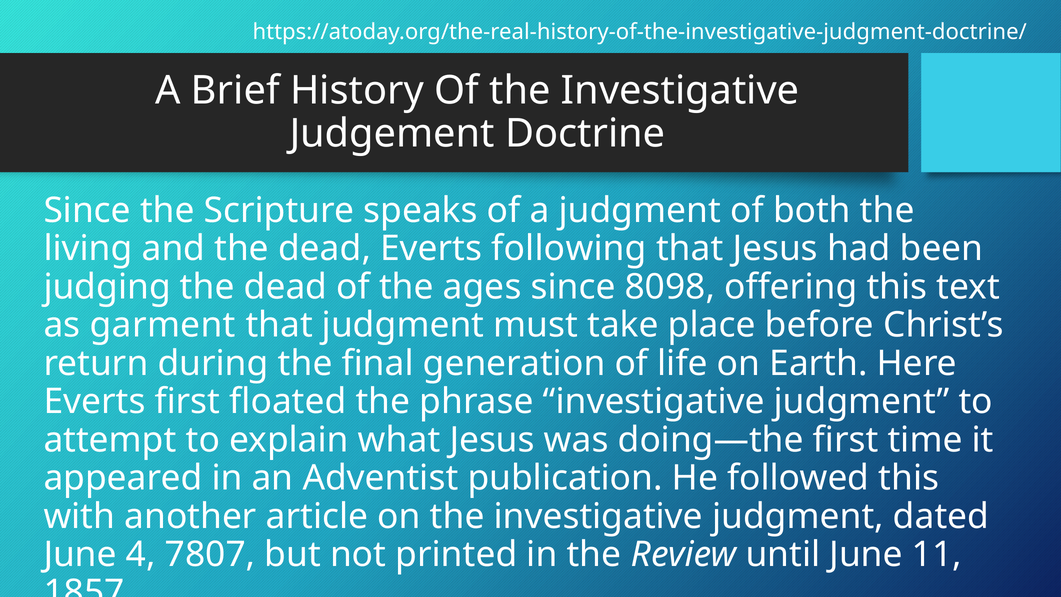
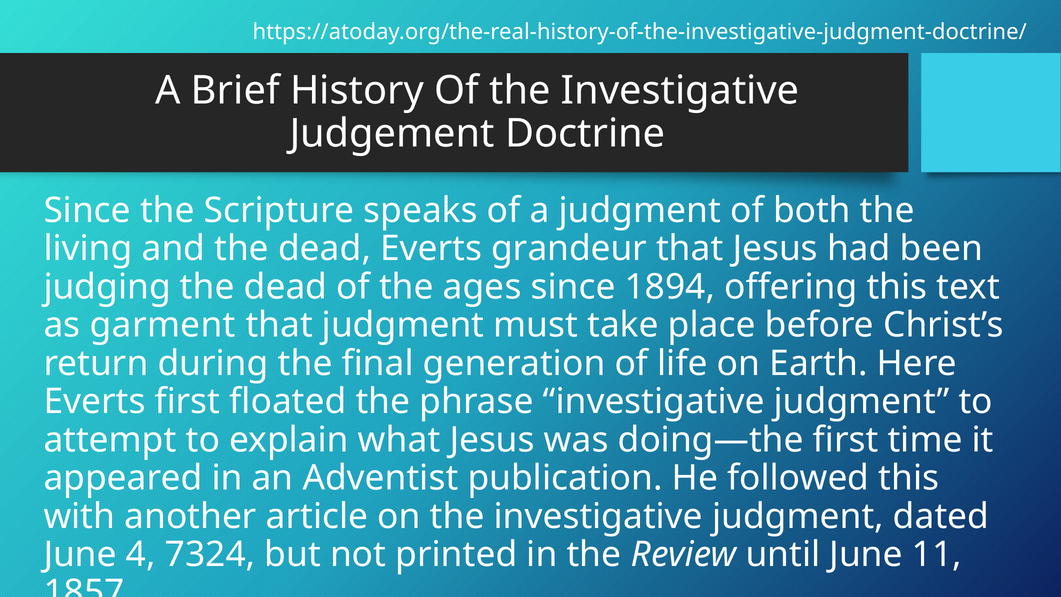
following: following -> grandeur (569, 249)
8098: 8098 -> 1894 (670, 287)
7807: 7807 -> 7324 (210, 554)
